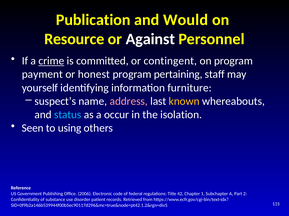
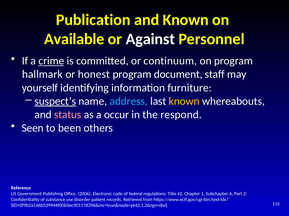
and Would: Would -> Known (186, 20)
Resource: Resource -> Available (74, 39)
contingent: contingent -> continuum (170, 61)
payment: payment -> hallmark (42, 75)
pertaining: pertaining -> document (178, 75)
suspect’s underline: none -> present (55, 102)
address colour: pink -> light blue (129, 102)
status colour: light blue -> pink (68, 115)
isolation: isolation -> respond (181, 115)
using: using -> been (70, 129)
